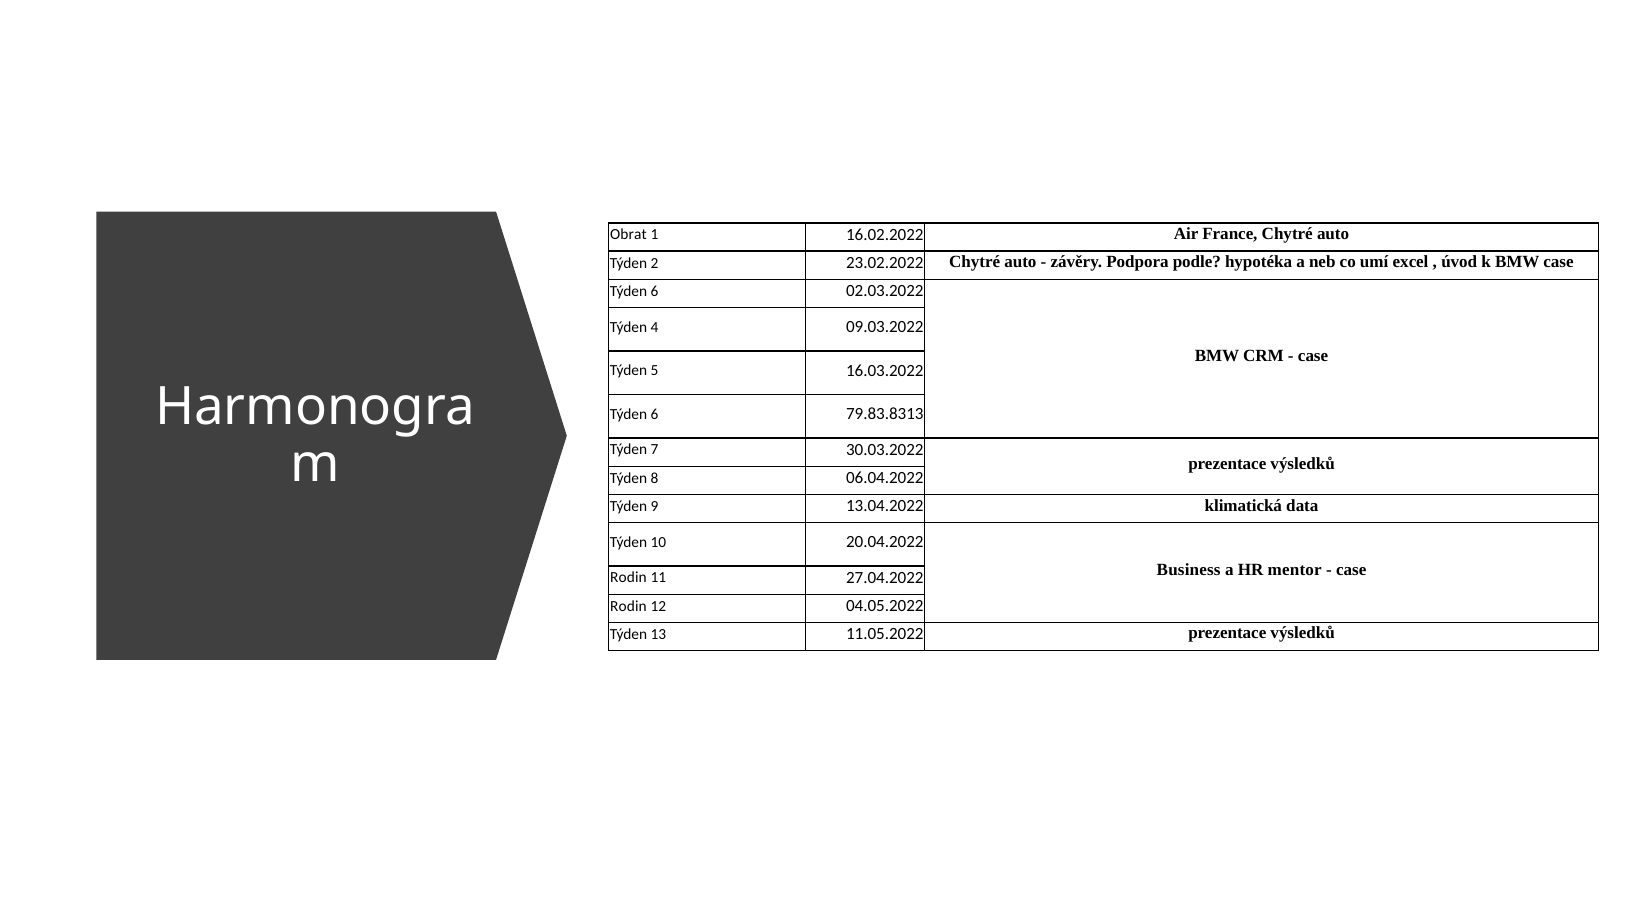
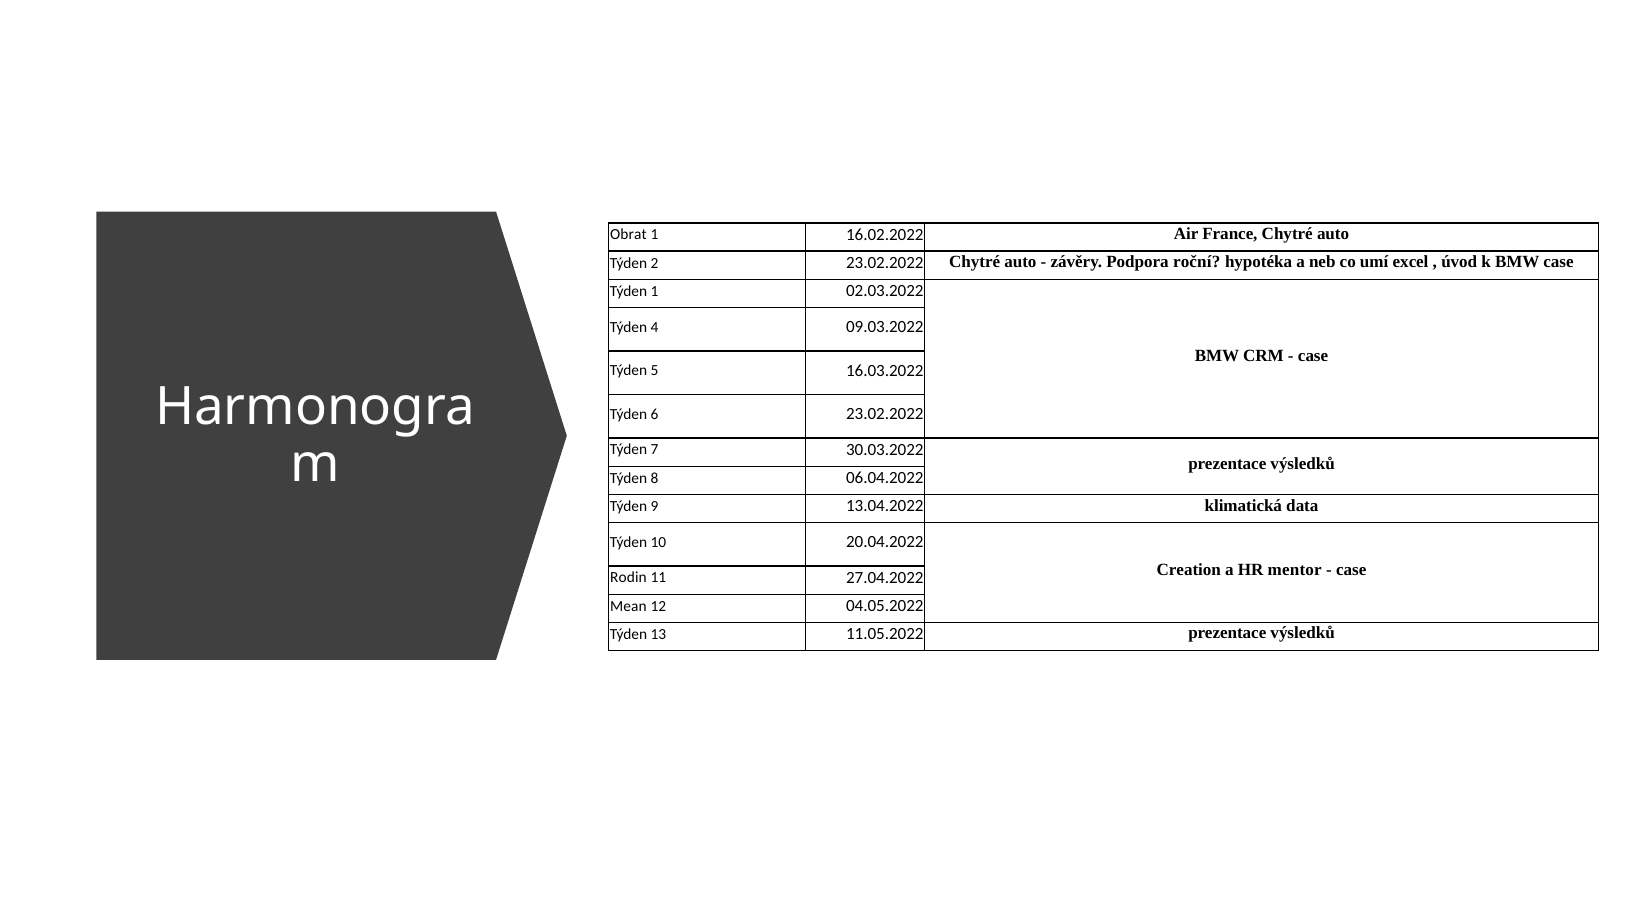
podle: podle -> roční (1197, 262)
6: 6 -> 1 (655, 291)
6 79.83.8313: 79.83.8313 -> 23.02.2022 (885, 414)
Business: Business -> Creation (1189, 570)
Rodin: Rodin -> Mean (628, 606)
